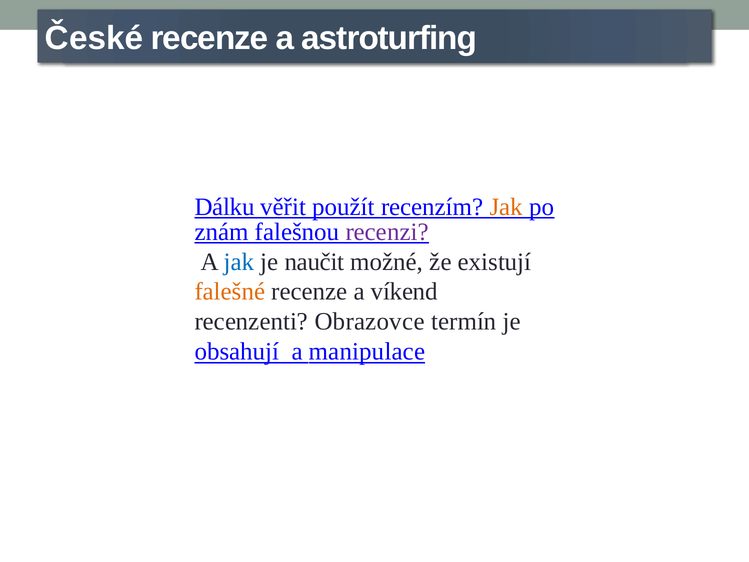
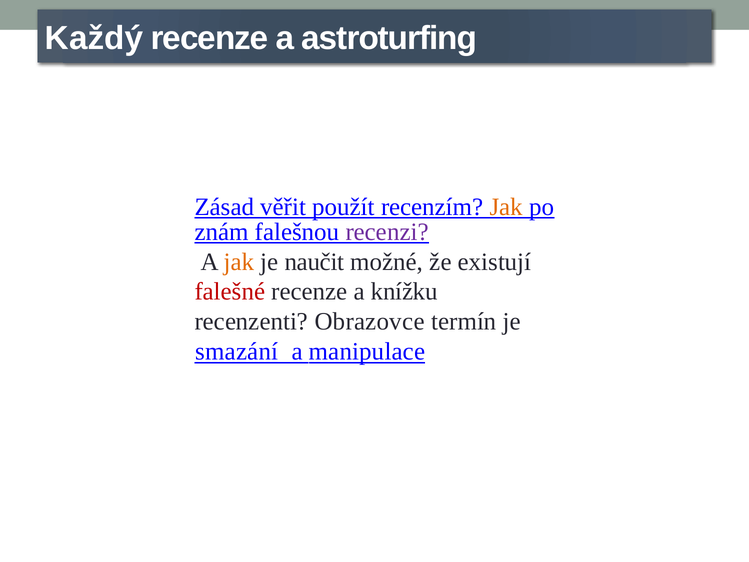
České: České -> Každý (94, 38)
Dálku: Dálku -> Zásad (224, 207)
jak colour: blue -> orange (239, 262)
falešné colour: orange -> red (230, 292)
víkend: víkend -> knížku (404, 292)
obsahují: obsahují -> smazání (237, 352)
